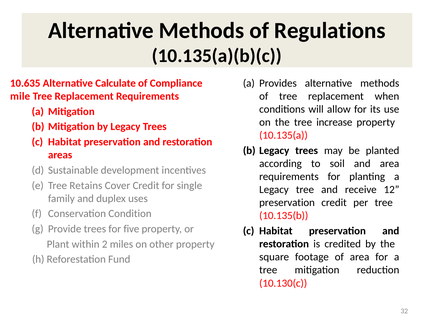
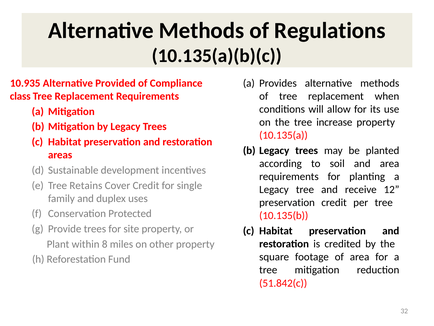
10.635: 10.635 -> 10.935 (25, 83)
Calculate: Calculate -> Provided (116, 83)
mile: mile -> class (20, 96)
Condition: Condition -> Protected (130, 213)
five: five -> site (131, 229)
2: 2 -> 8 (105, 244)
10.130(c: 10.130(c -> 51.842(c (283, 283)
